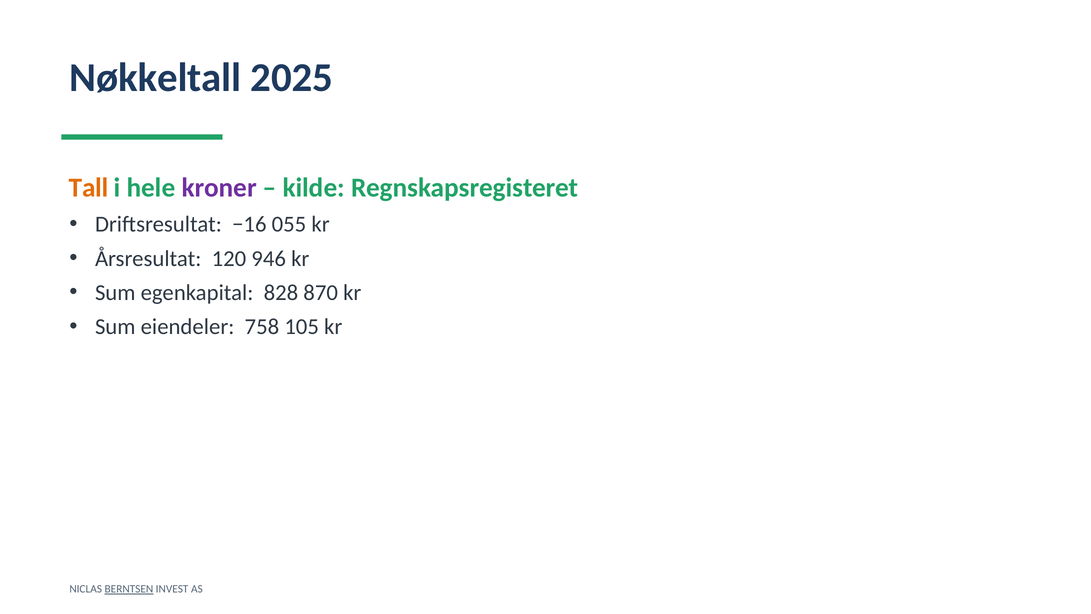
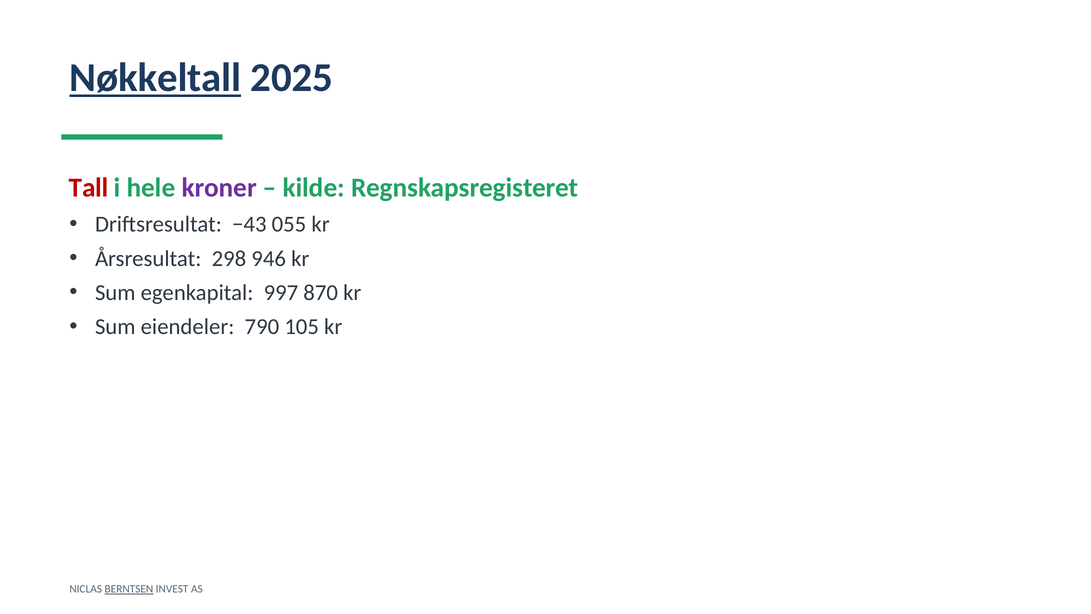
Nøkkeltall underline: none -> present (155, 78)
Tall colour: orange -> red (89, 188)
−16: −16 -> −43 (249, 224)
120: 120 -> 298 (229, 258)
828: 828 -> 997 (281, 293)
758: 758 -> 790 (262, 327)
